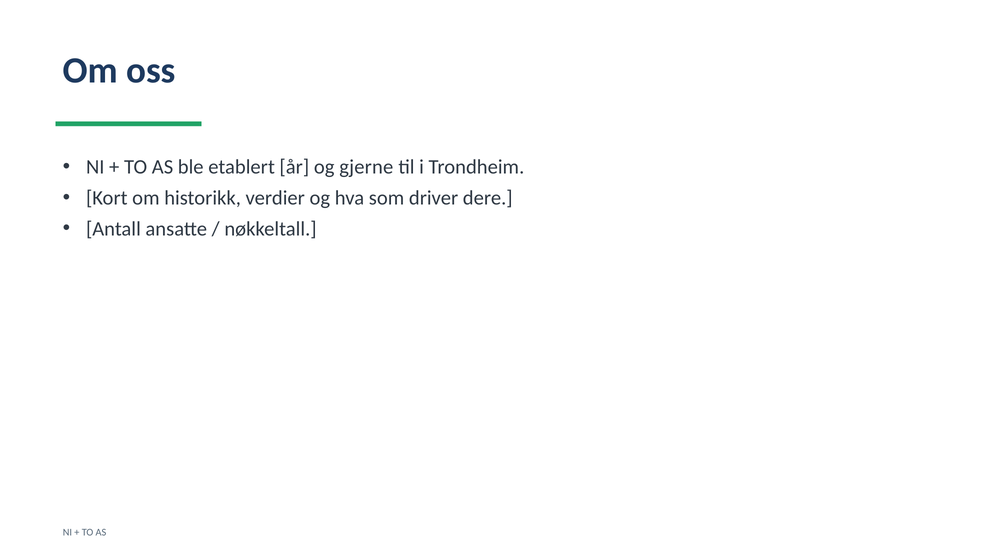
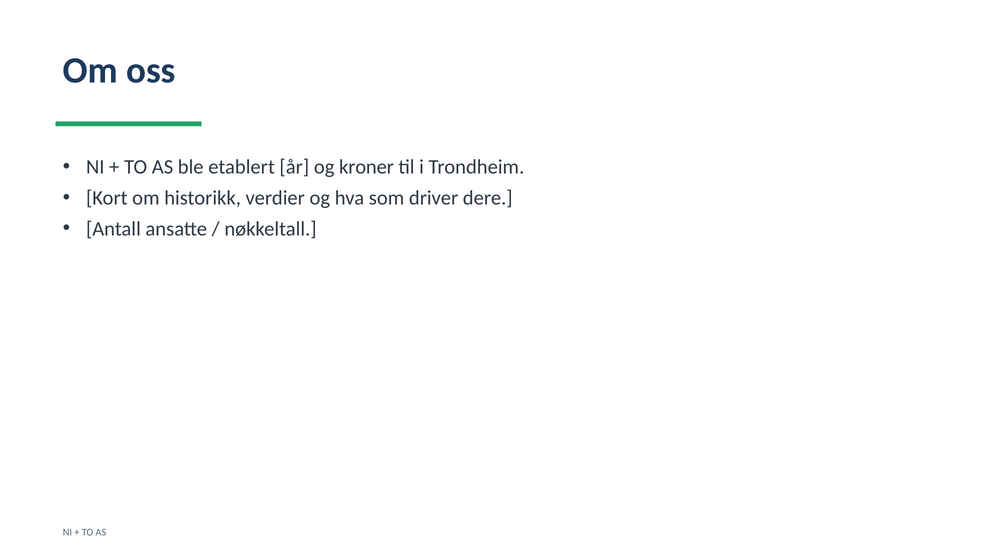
gjerne: gjerne -> kroner (366, 167)
